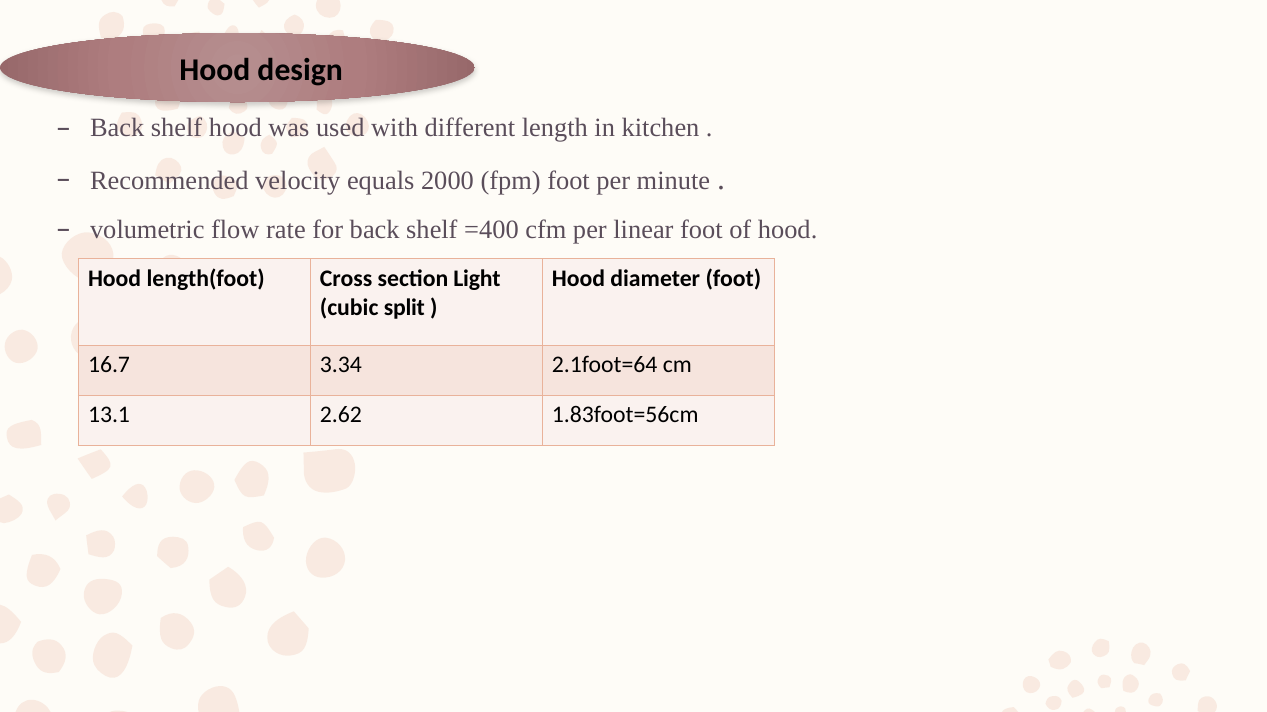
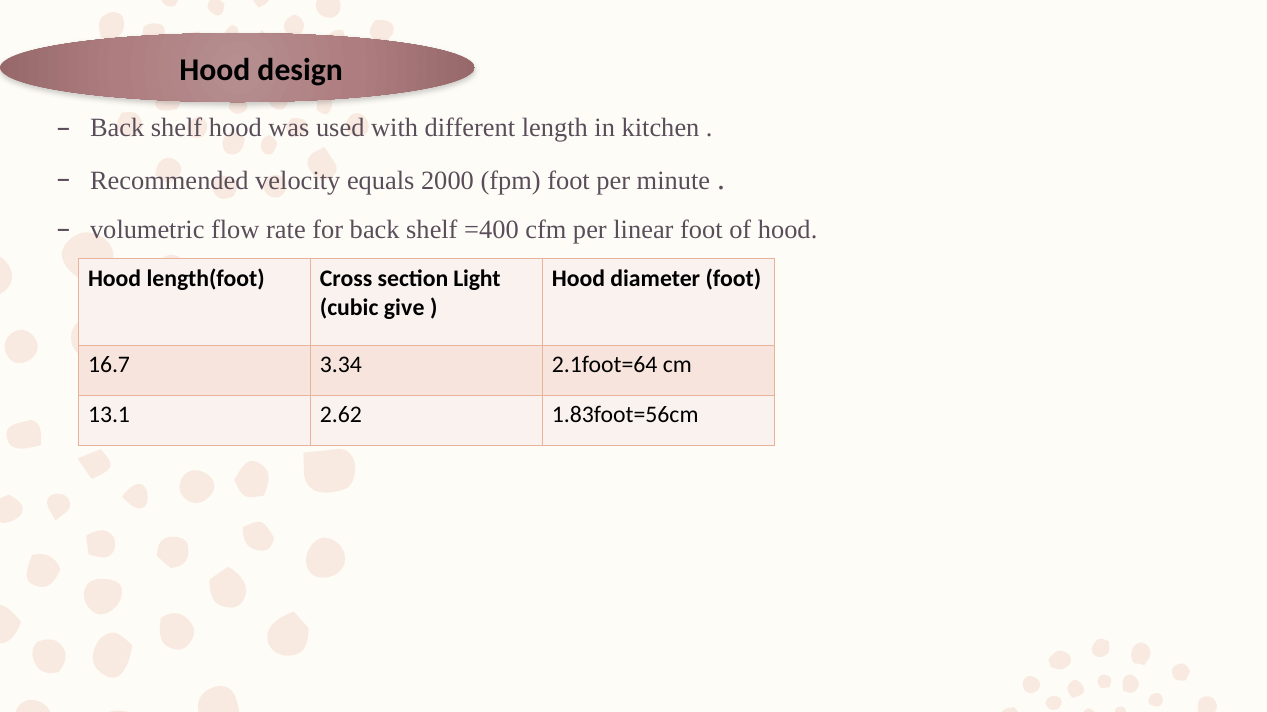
split: split -> give (404, 308)
